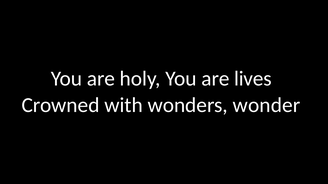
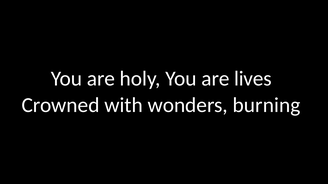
wonder: wonder -> burning (267, 105)
